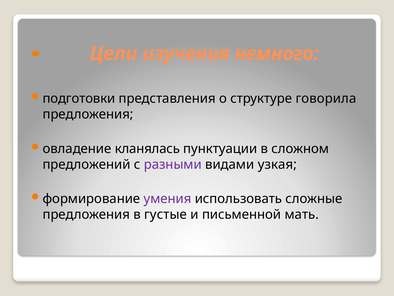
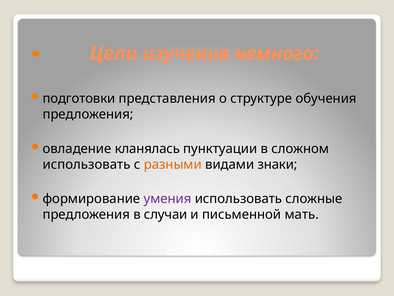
говорила: говорила -> обучения (326, 98)
предложений: предложений -> использовать (87, 164)
разными colour: purple -> orange (173, 164)
узкая: узкая -> знаки (277, 164)
густые: густые -> случаи (166, 214)
